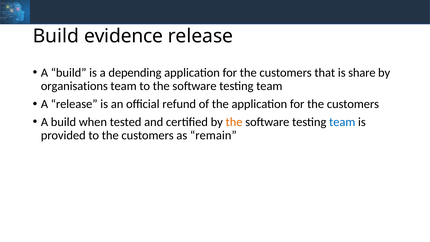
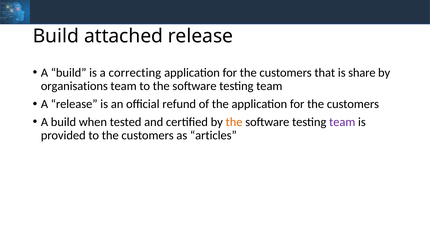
evidence: evidence -> attached (124, 36)
depending: depending -> correcting (135, 73)
team colour: blue -> purple (342, 122)
remain: remain -> articles (213, 135)
